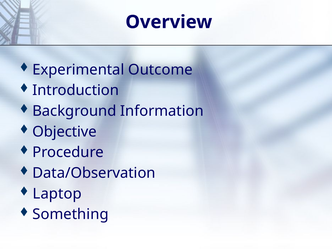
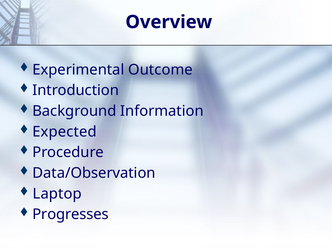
Objective: Objective -> Expected (64, 132)
Something: Something -> Progresses (71, 214)
